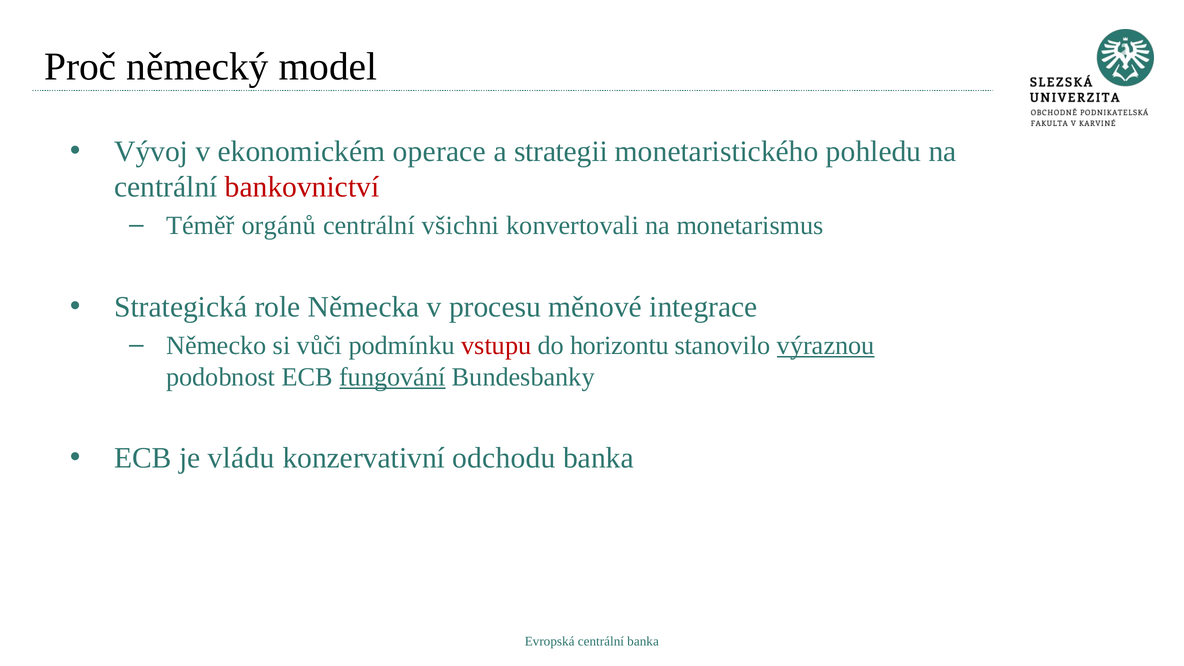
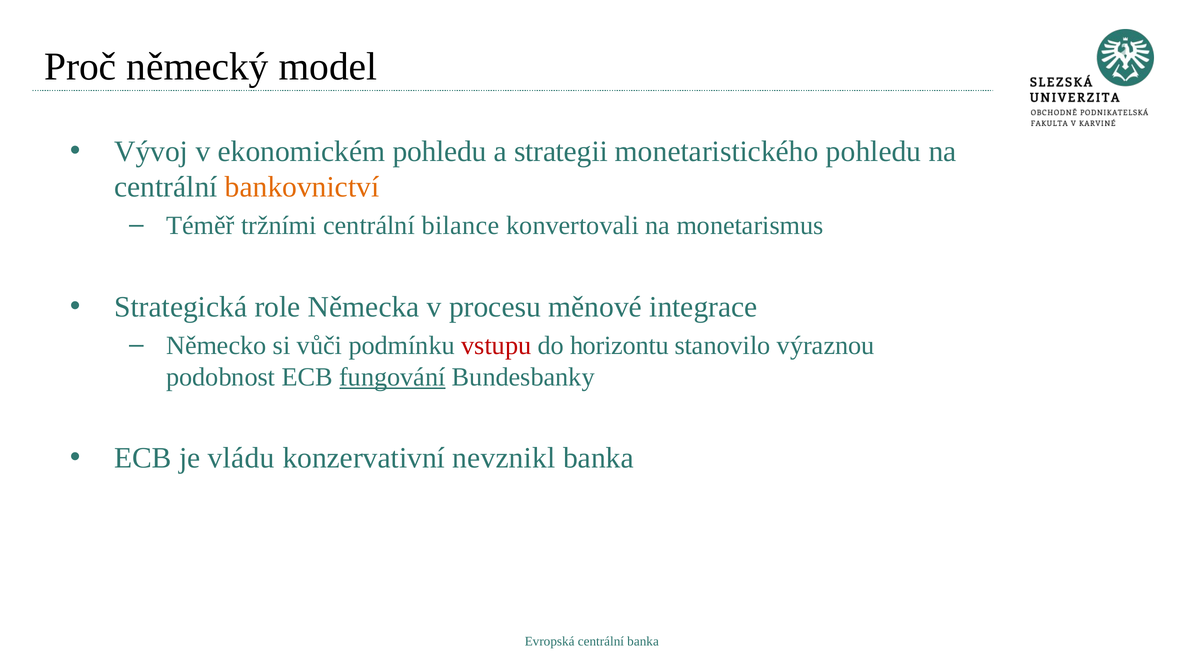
ekonomickém operace: operace -> pohledu (440, 152)
bankovnictví colour: red -> orange (302, 187)
orgánů: orgánů -> tržními (279, 226)
všichni: všichni -> bilance (461, 226)
výraznou underline: present -> none (826, 345)
odchodu: odchodu -> nevznikl (504, 458)
